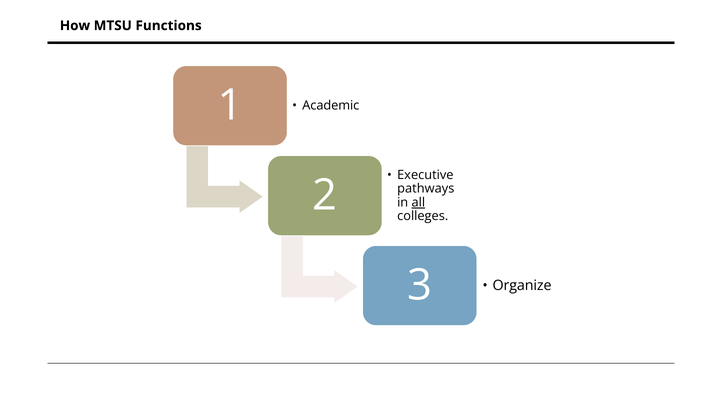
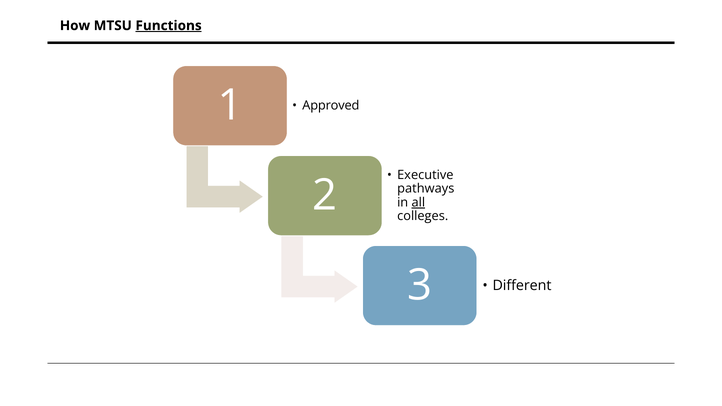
Functions underline: none -> present (169, 26)
Academic: Academic -> Approved (331, 106)
Organize: Organize -> Different (522, 286)
